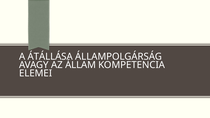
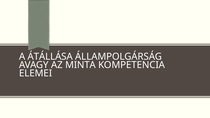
ÁLLAM: ÁLLAM -> MINTA (81, 65)
